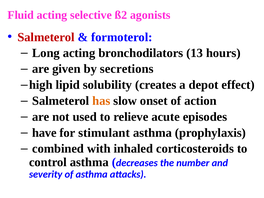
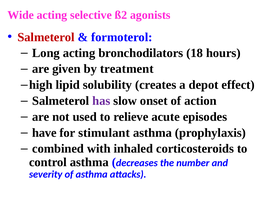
Fluid: Fluid -> Wide (21, 15)
13: 13 -> 18 (195, 53)
secretions: secretions -> treatment (127, 69)
has colour: orange -> purple (101, 101)
